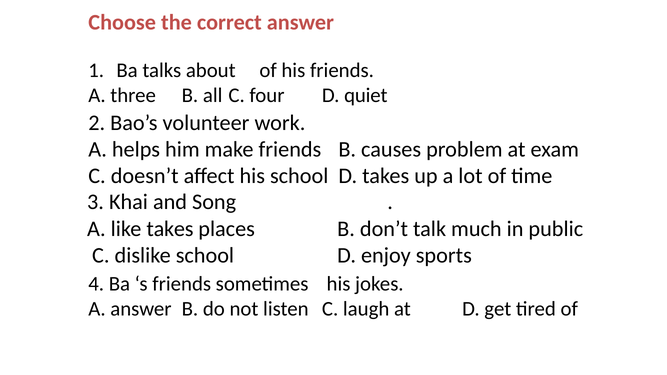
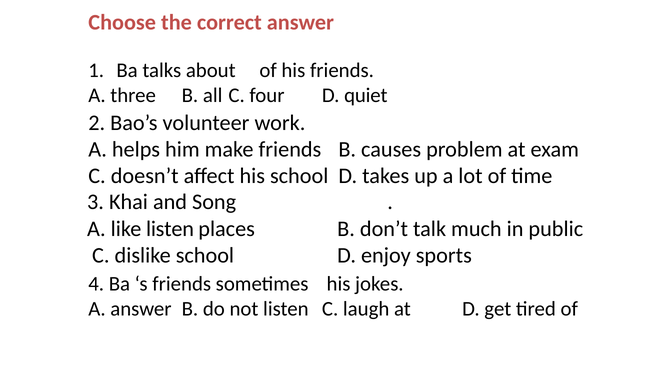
like takes: takes -> listen (170, 229)
